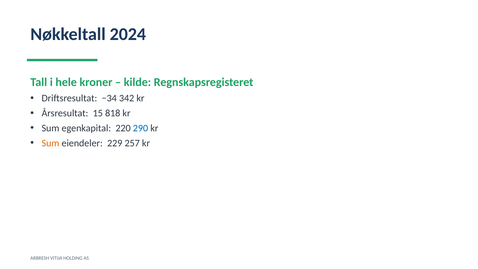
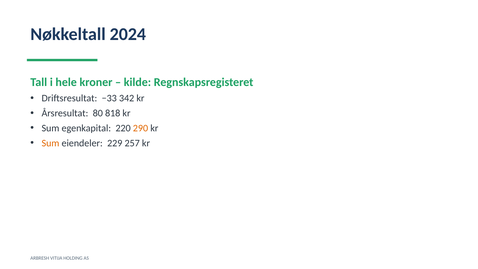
−34: −34 -> −33 (109, 98)
15: 15 -> 80 (98, 113)
290 colour: blue -> orange (140, 128)
